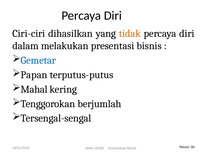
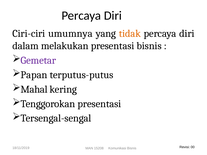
dihasilkan: dihasilkan -> umumnya (70, 34)
Gemetar colour: blue -> purple (38, 60)
Tenggorokan berjumlah: berjumlah -> presentasi (99, 104)
